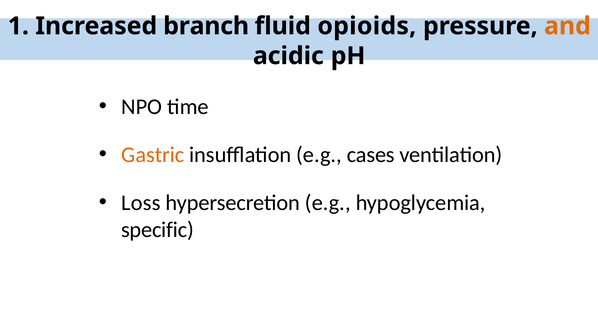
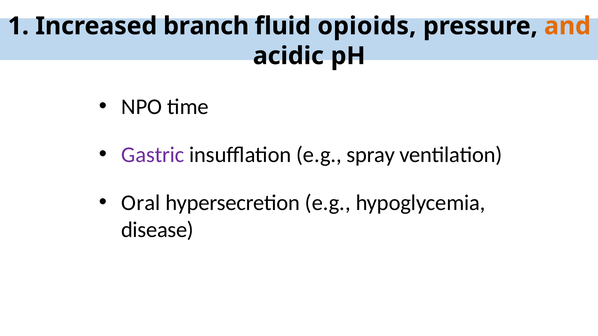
Gastric colour: orange -> purple (153, 155)
cases: cases -> spray (371, 155)
Loss: Loss -> Oral (141, 203)
specific: specific -> disease (157, 230)
